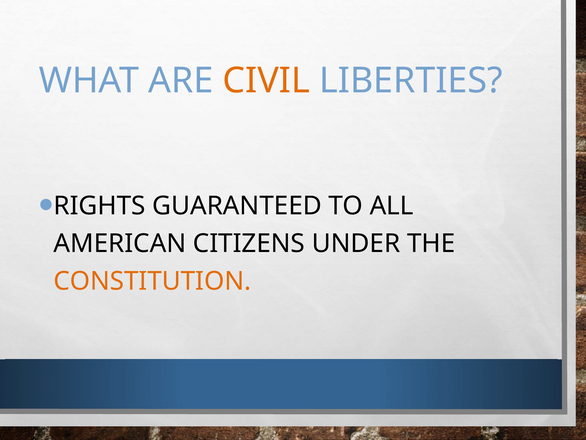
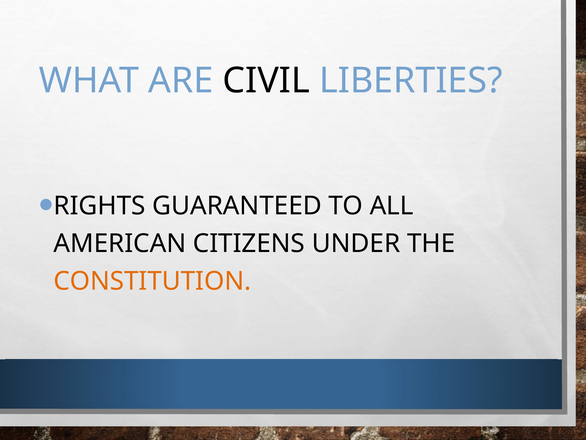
CIVIL colour: orange -> black (266, 81)
